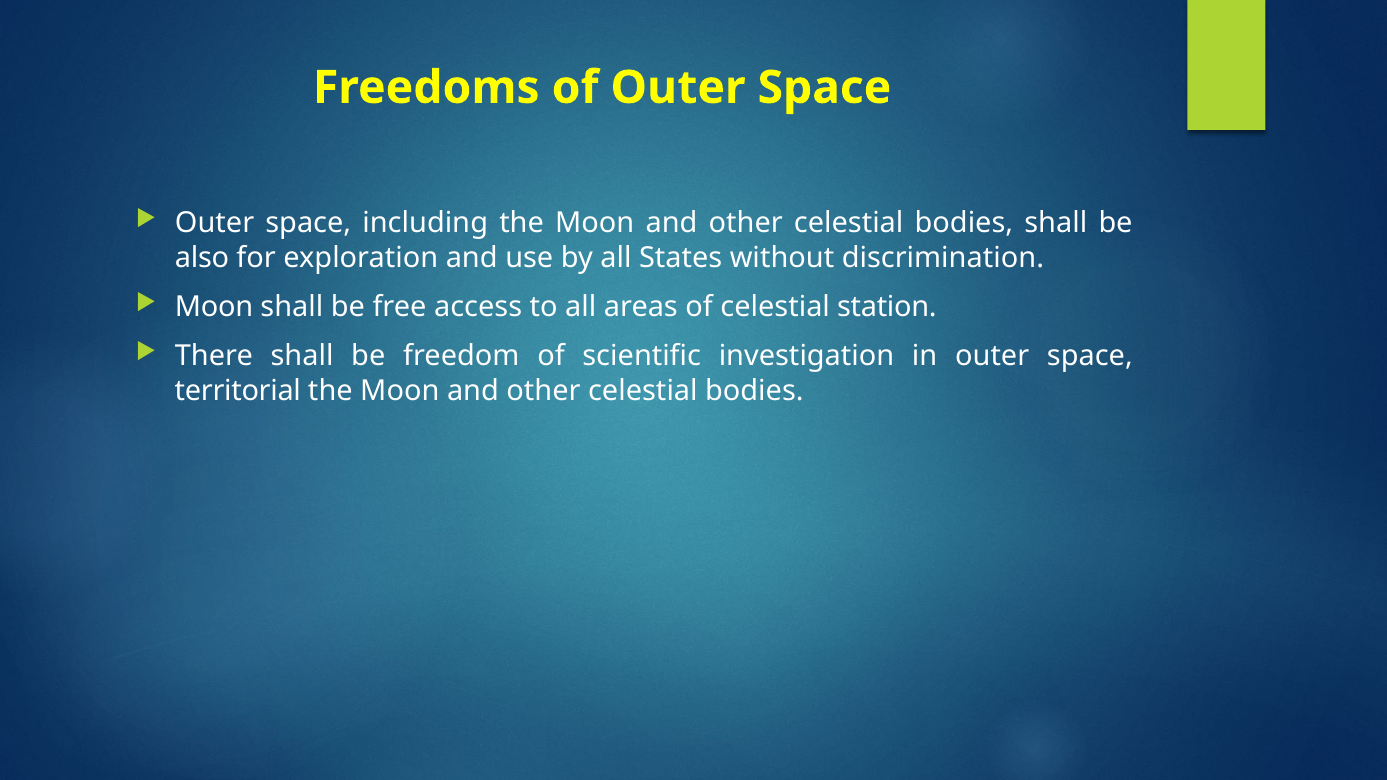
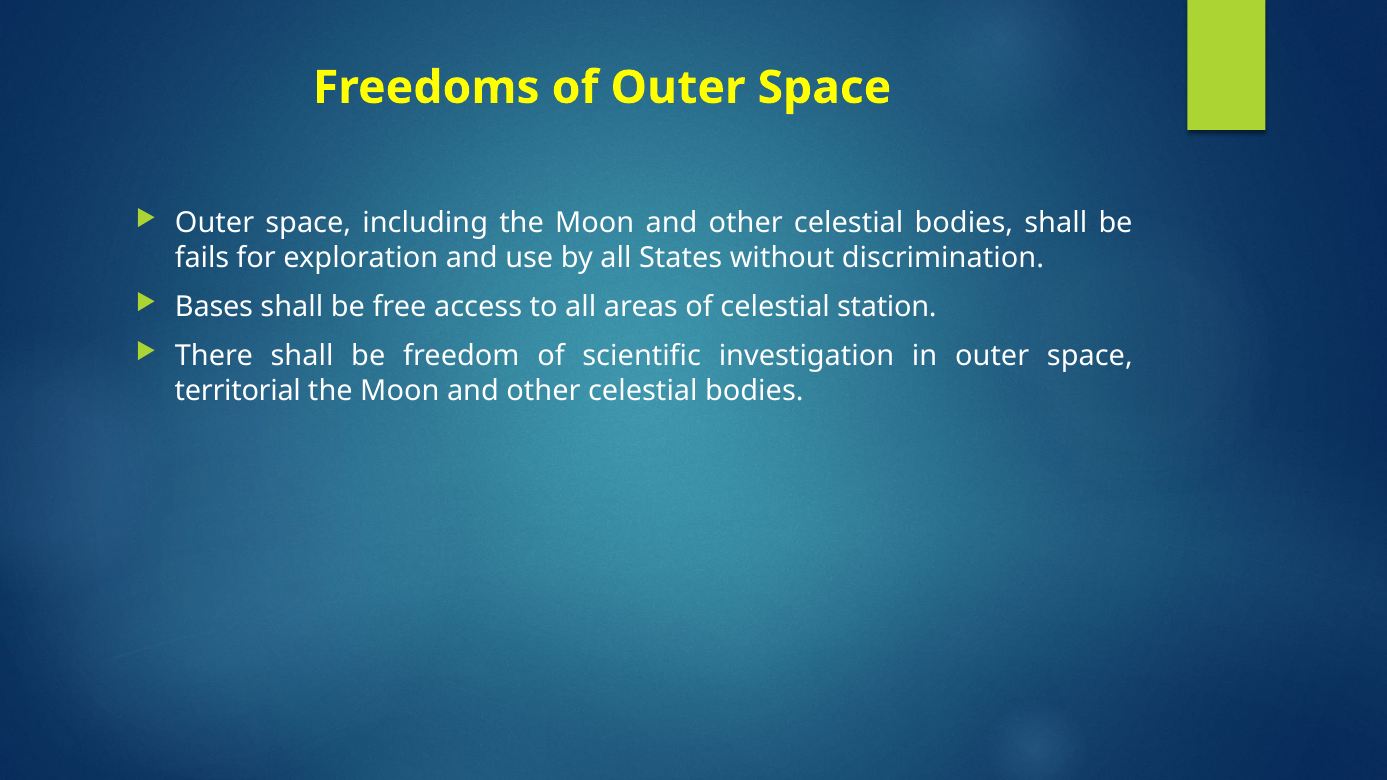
also: also -> fails (202, 258)
Moon: Moon -> Bases (214, 307)
